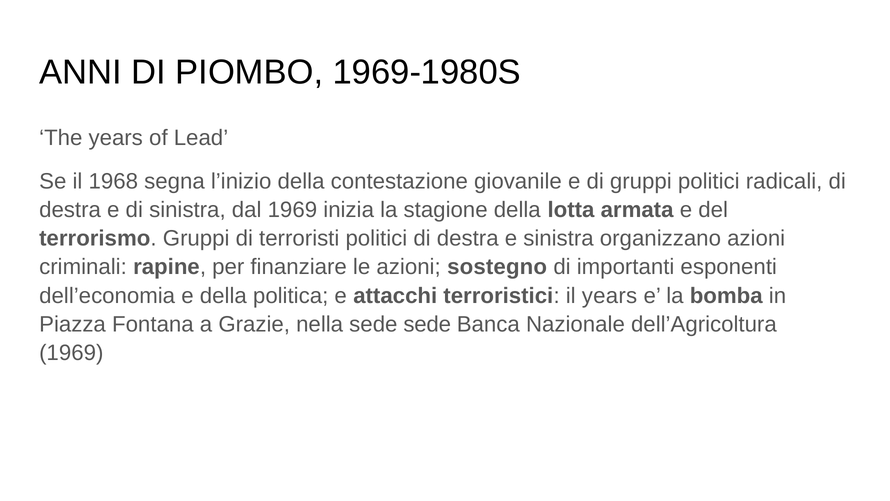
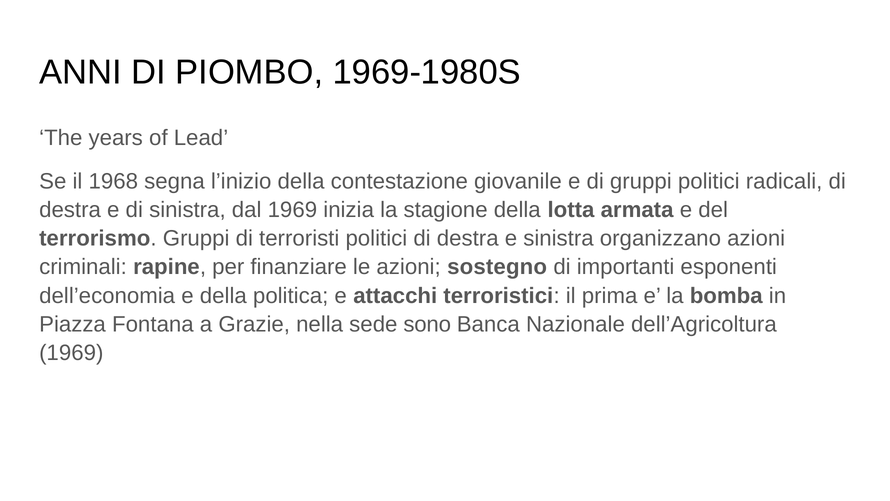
il years: years -> prima (610, 296)
sede sede: sede -> sono (427, 324)
